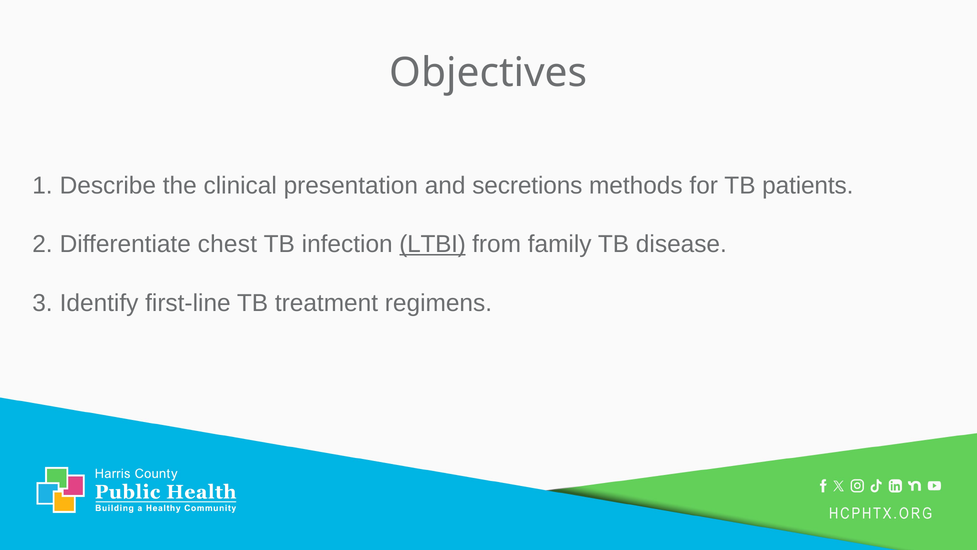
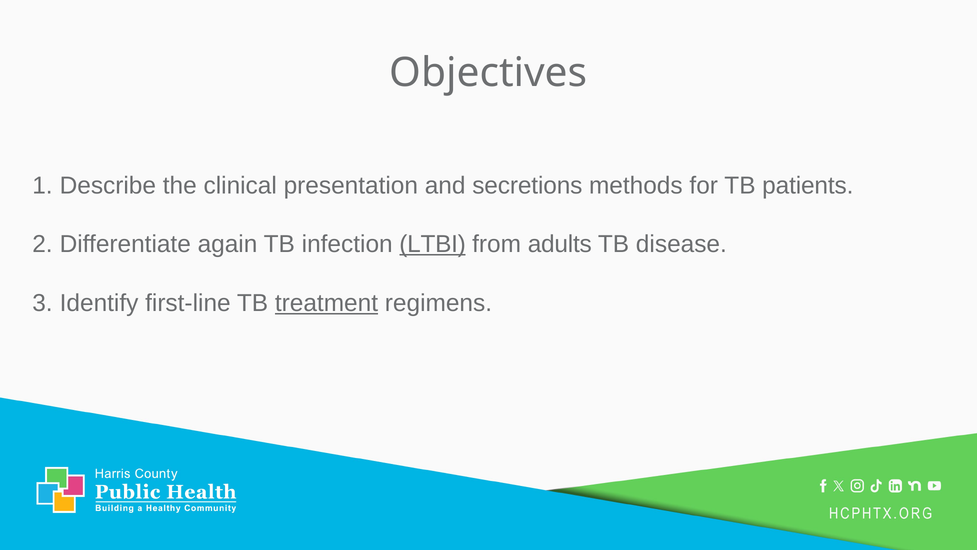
chest: chest -> again (228, 244)
family: family -> adults (560, 244)
treatment underline: none -> present (326, 303)
